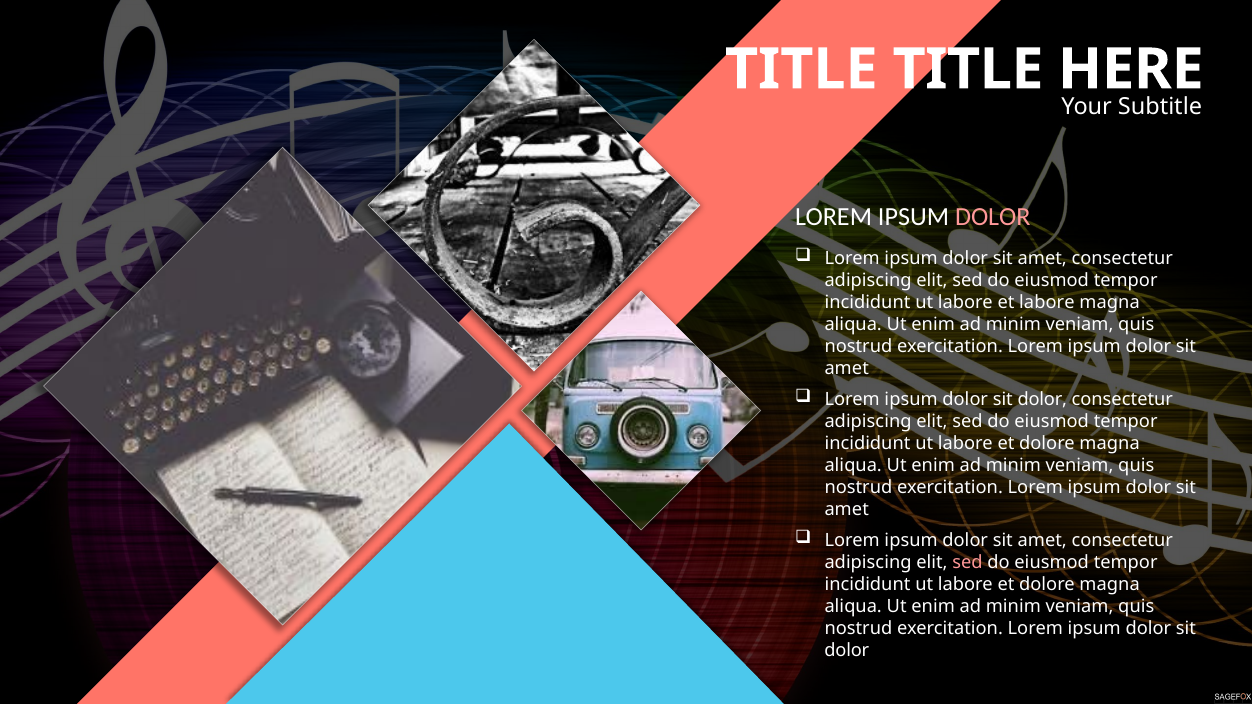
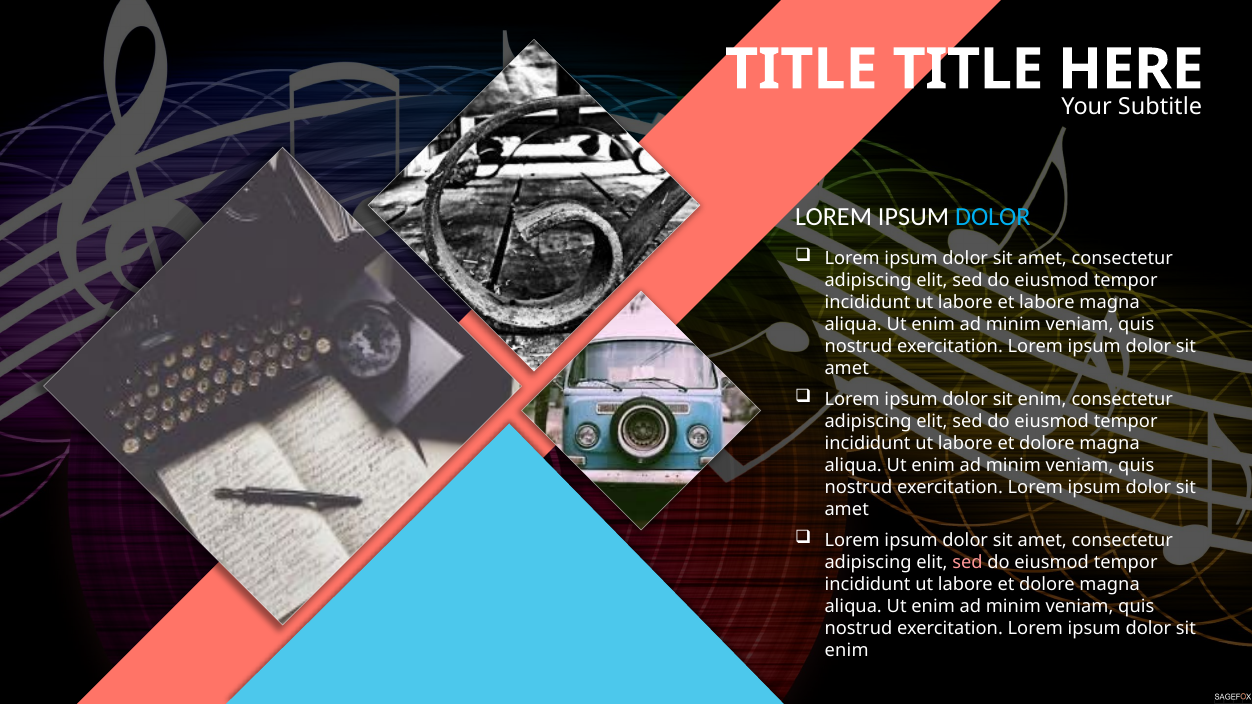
DOLOR colour: pink -> light blue (993, 217)
dolor: dolor -> enim (1042, 400)
dolor: dolor -> enim (847, 650)
